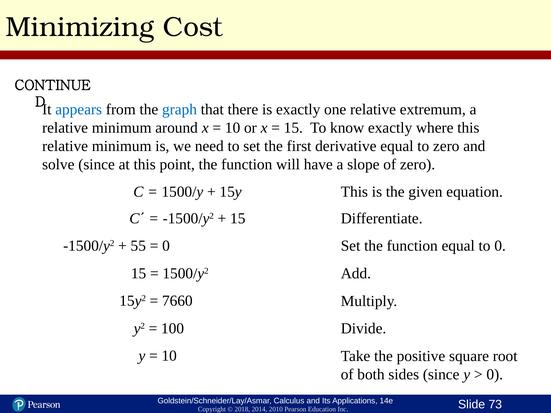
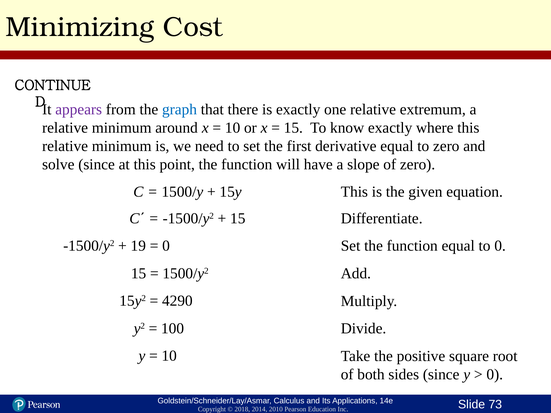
appears colour: blue -> purple (79, 109)
55: 55 -> 19 (138, 246)
7660: 7660 -> 4290 (177, 301)
